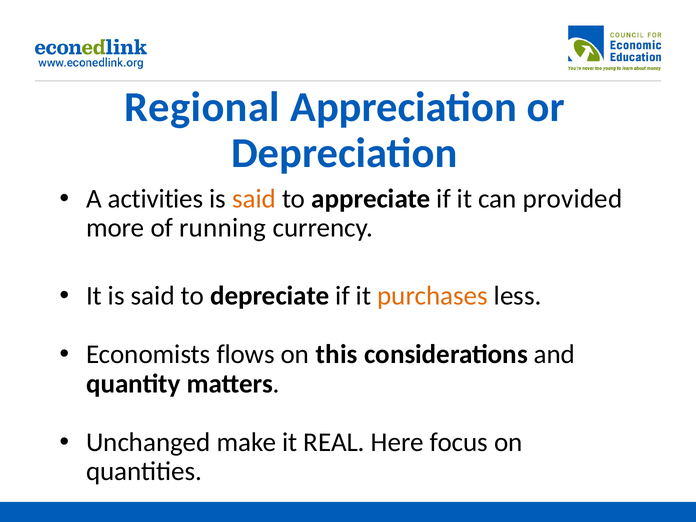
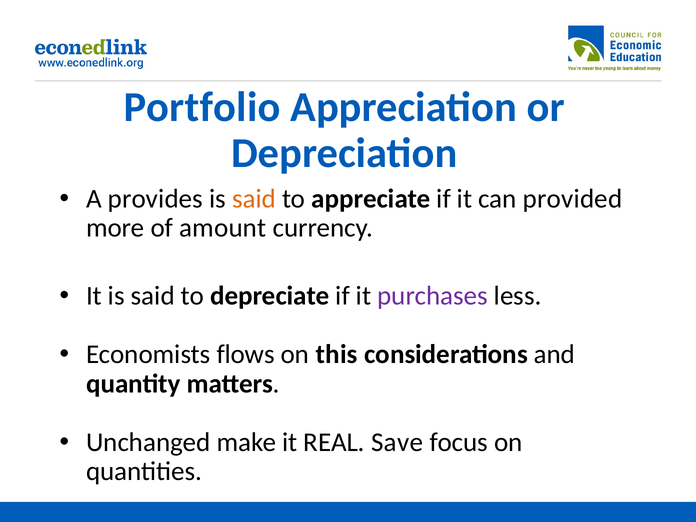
Regional: Regional -> Portfolio (202, 107)
activities: activities -> provides (155, 199)
running: running -> amount (223, 228)
purchases colour: orange -> purple (433, 296)
Here: Here -> Save (397, 442)
